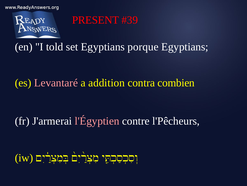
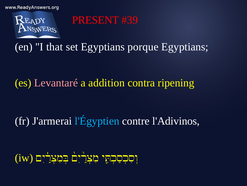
told: told -> that (55, 47)
combien: combien -> ripening (176, 82)
l'Égyptien colour: pink -> light blue (97, 121)
l'Pêcheurs: l'Pêcheurs -> l'Adivinos (176, 121)
